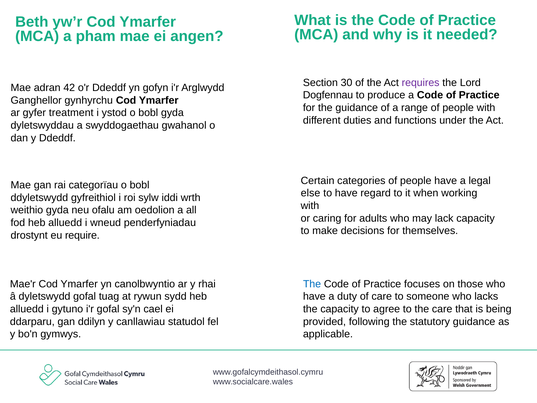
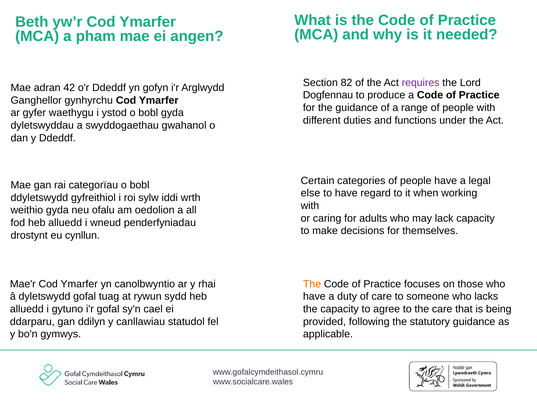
30: 30 -> 82 (346, 83)
treatment: treatment -> waethygu (71, 113)
require: require -> cynllun (82, 235)
The colour: blue -> orange (312, 284)
